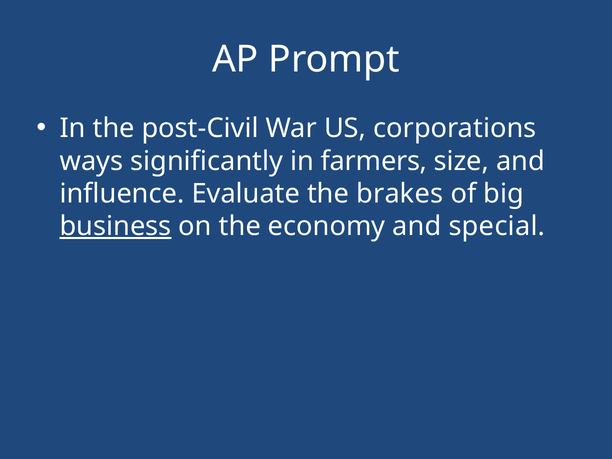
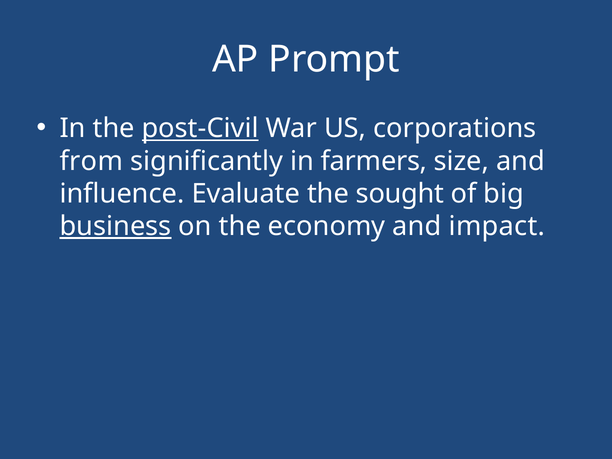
post-Civil underline: none -> present (200, 128)
ways: ways -> from (91, 161)
brakes: brakes -> sought (400, 194)
special: special -> impact (497, 226)
